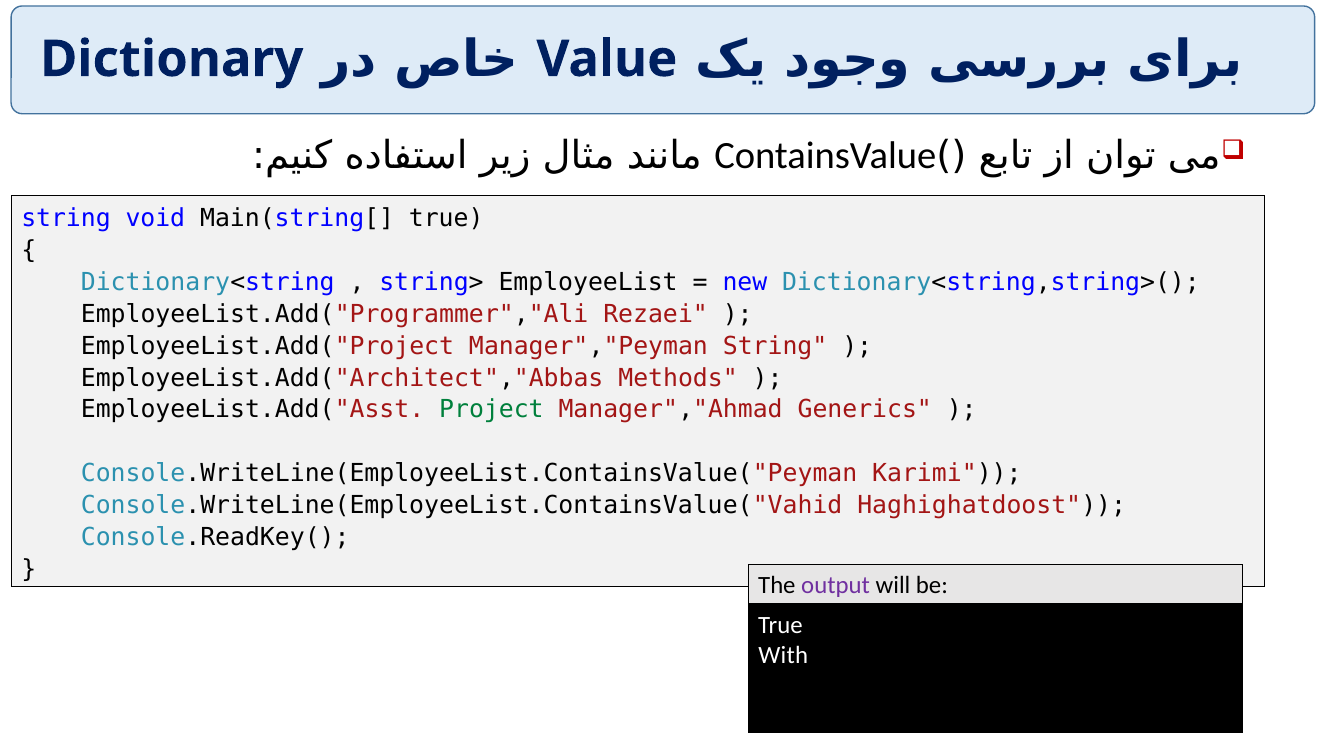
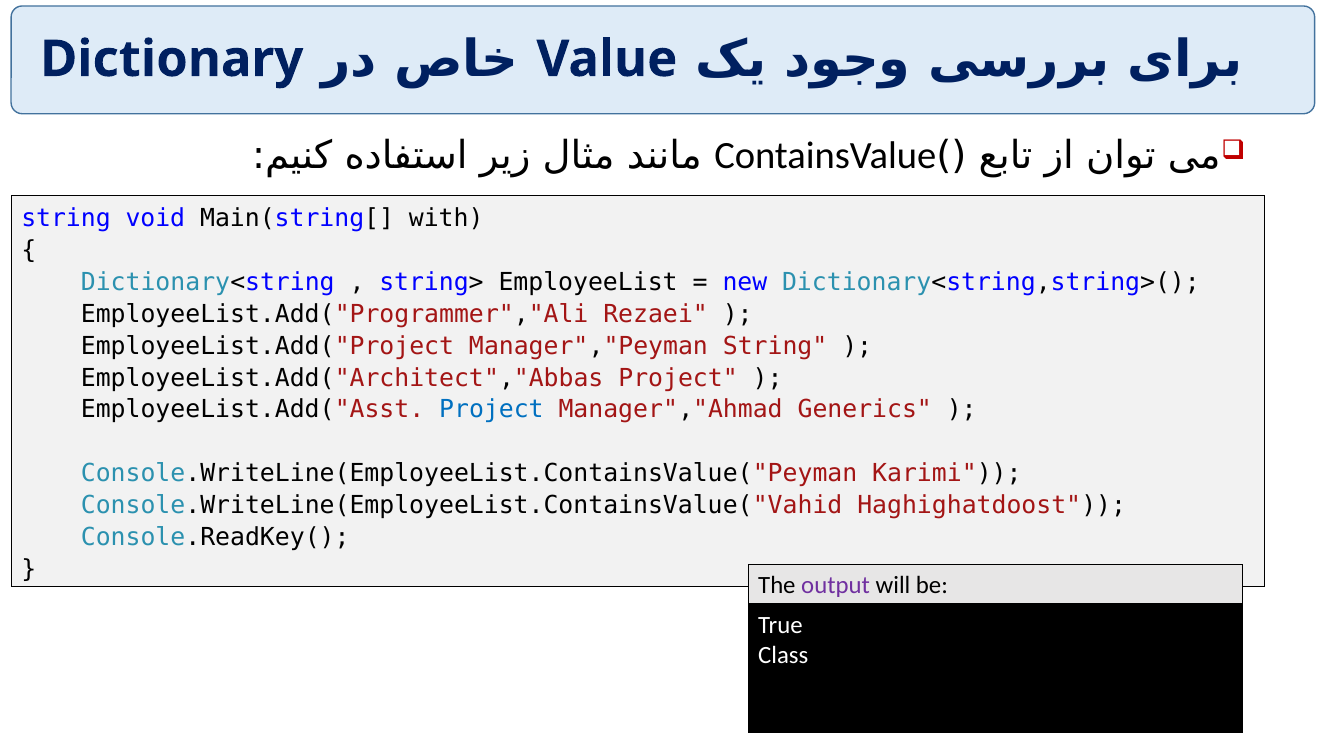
Main(string[ true: true -> with (446, 219)
EmployeeList.Add("Architect","Abbas Methods: Methods -> Project (678, 378)
Project colour: green -> blue (491, 410)
With: With -> Class (783, 655)
